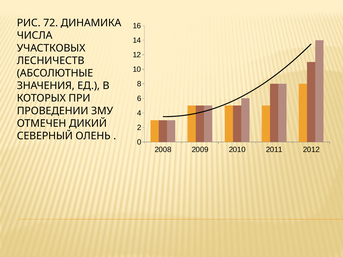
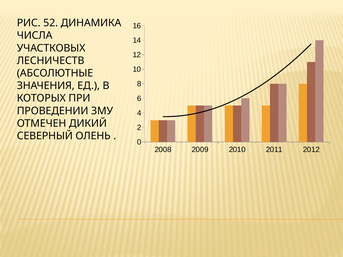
72: 72 -> 52 (51, 23)
